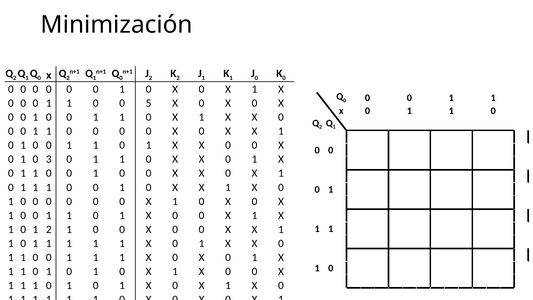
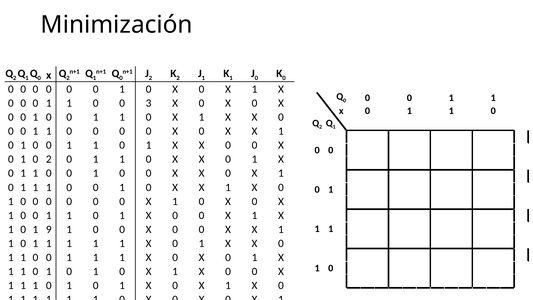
5: 5 -> 3 (149, 103)
0 3: 3 -> 2 (49, 159)
1 2: 2 -> 9 (49, 229)
